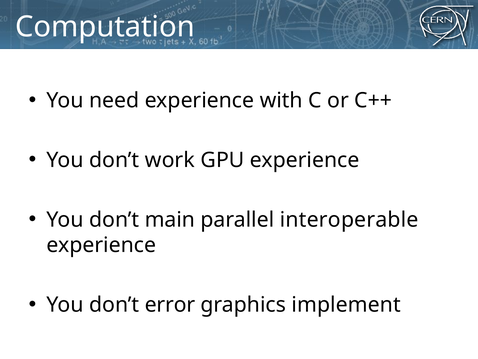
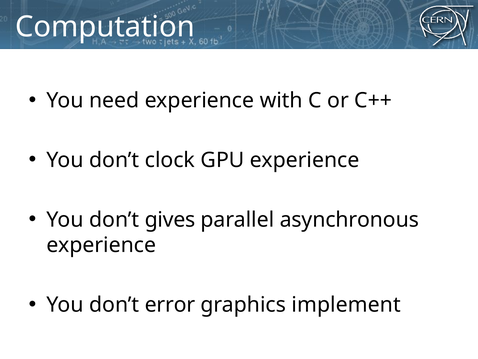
work: work -> clock (170, 160)
main: main -> gives (170, 219)
interoperable: interoperable -> asynchronous (349, 219)
